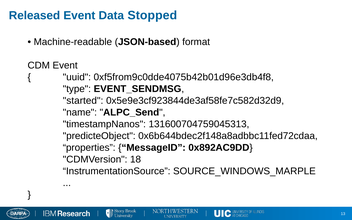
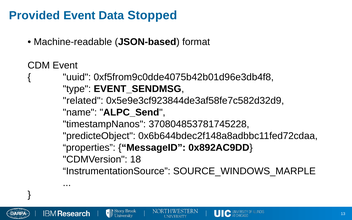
Released: Released -> Provided (34, 15)
started: started -> related (83, 101)
131600704759045313: 131600704759045313 -> 370804853781745228 (199, 124)
